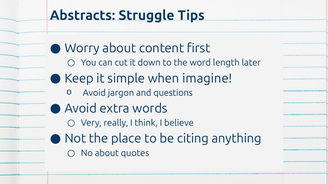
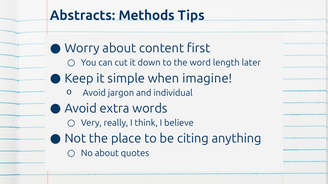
Struggle: Struggle -> Methods (147, 15)
questions: questions -> individual (173, 93)
